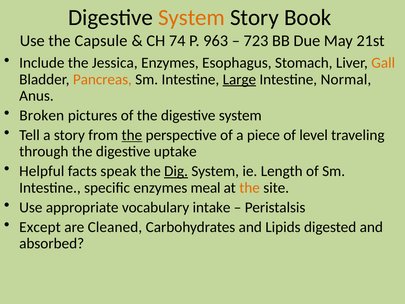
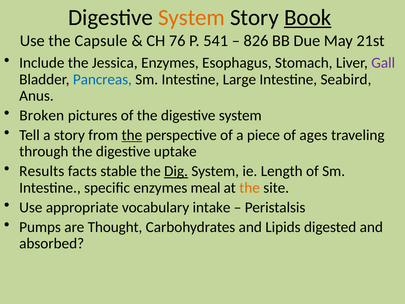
Book underline: none -> present (308, 17)
74: 74 -> 76 (177, 41)
963: 963 -> 541 (216, 41)
723: 723 -> 826 (256, 41)
Gall colour: orange -> purple (383, 63)
Pancreas colour: orange -> blue (102, 79)
Large underline: present -> none (239, 79)
Normal: Normal -> Seabird (346, 79)
level: level -> ages (314, 135)
Helpful: Helpful -> Results (42, 171)
speak: speak -> stable (119, 171)
Except: Except -> Pumps (40, 227)
Cleaned: Cleaned -> Thought (115, 227)
